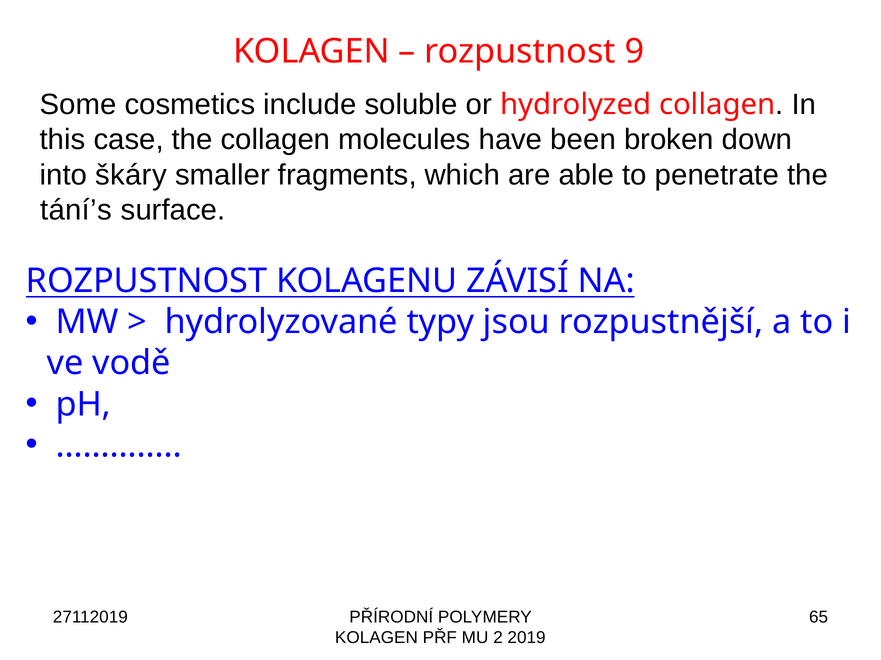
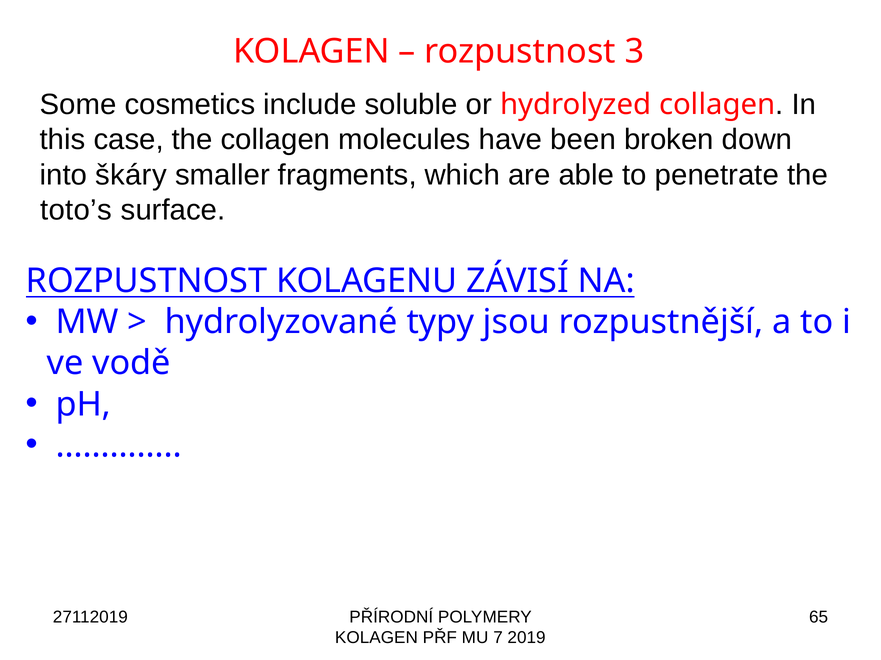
9: 9 -> 3 (634, 52)
tání’s: tání’s -> toto’s (76, 210)
2: 2 -> 7 (498, 638)
